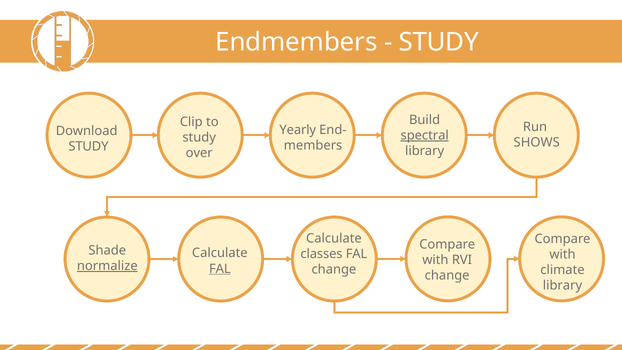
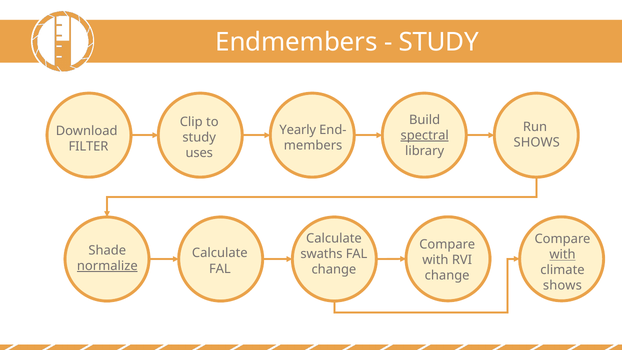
STUDY: STUDY -> FILTER (88, 147)
over: over -> uses (199, 153)
classes: classes -> swaths (322, 254)
with underline: none -> present (562, 254)
FAL underline: present -> none (220, 269)
library: library -> shows (562, 286)
